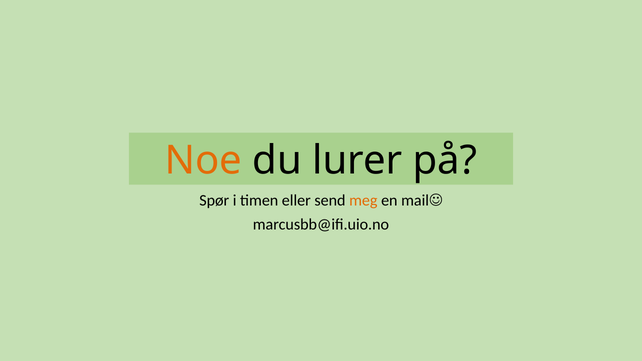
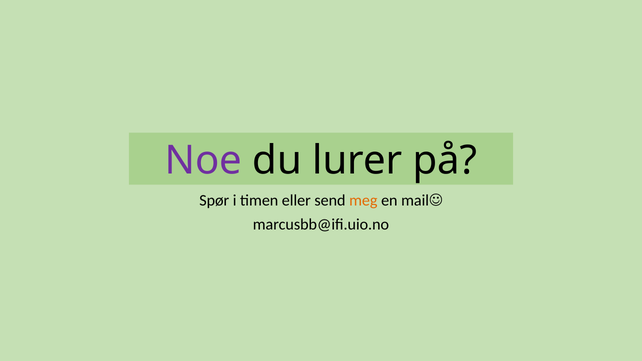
Noe colour: orange -> purple (203, 160)
